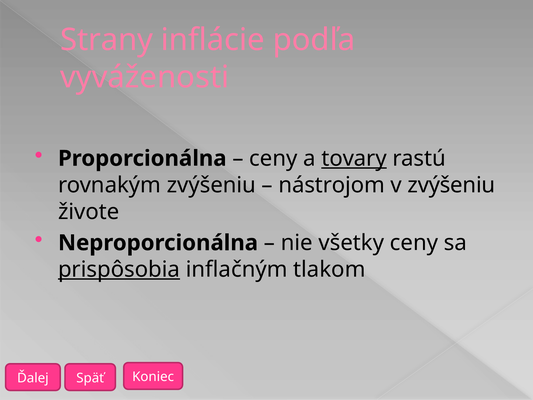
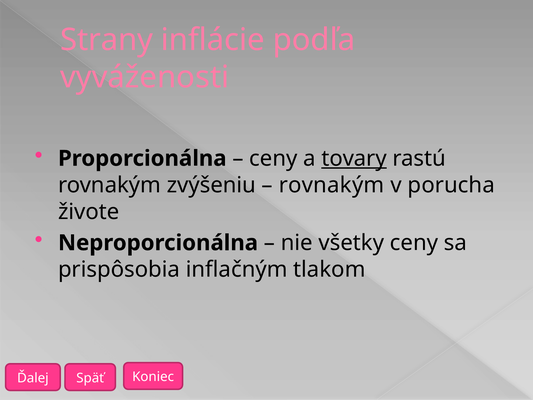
nástrojom: nástrojom -> rovnakým (332, 185)
v zvýšeniu: zvýšeniu -> porucha (451, 185)
prispôsobia underline: present -> none (119, 269)
